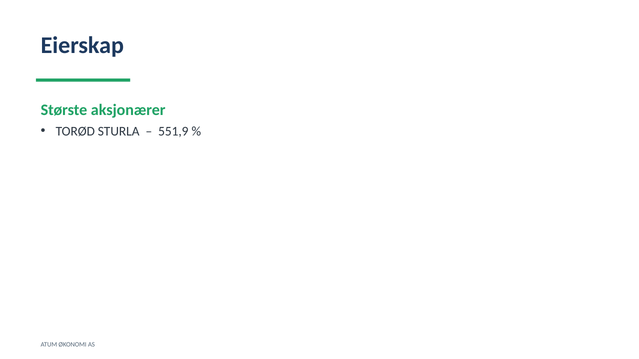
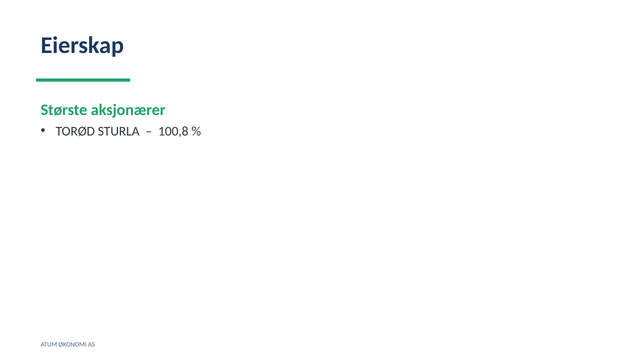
551,9: 551,9 -> 100,8 (173, 131)
